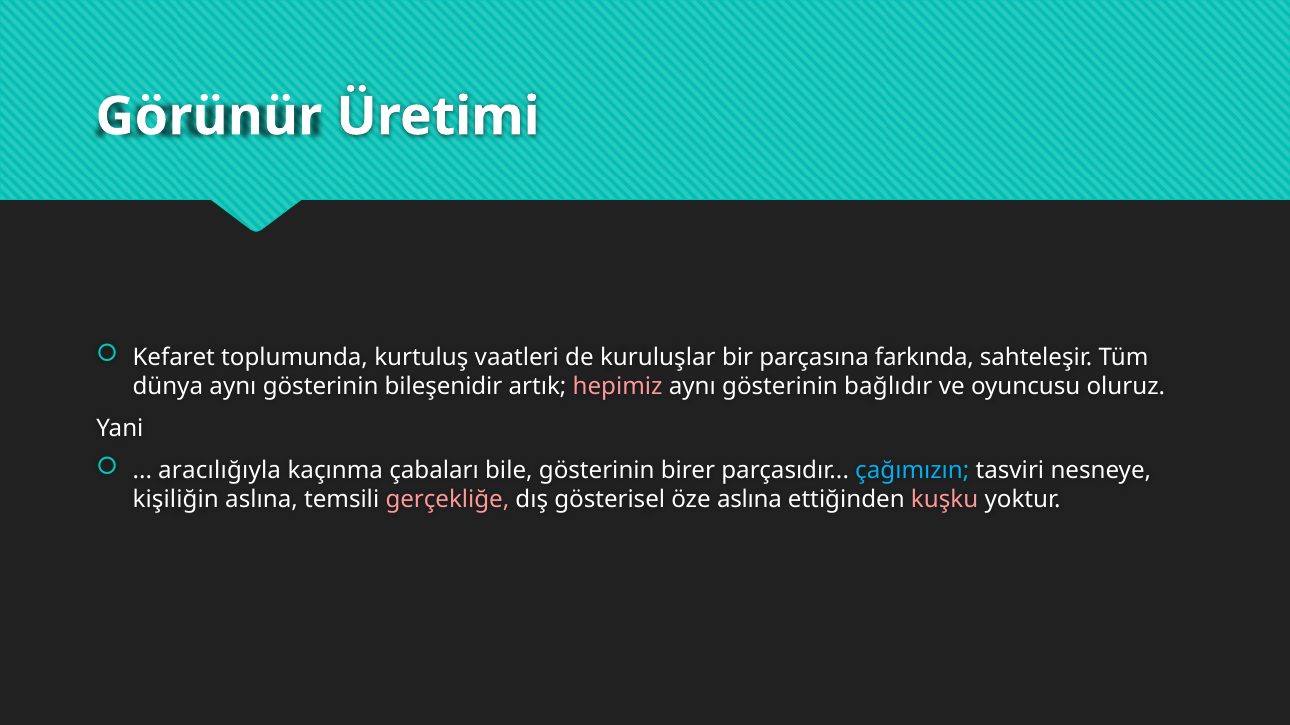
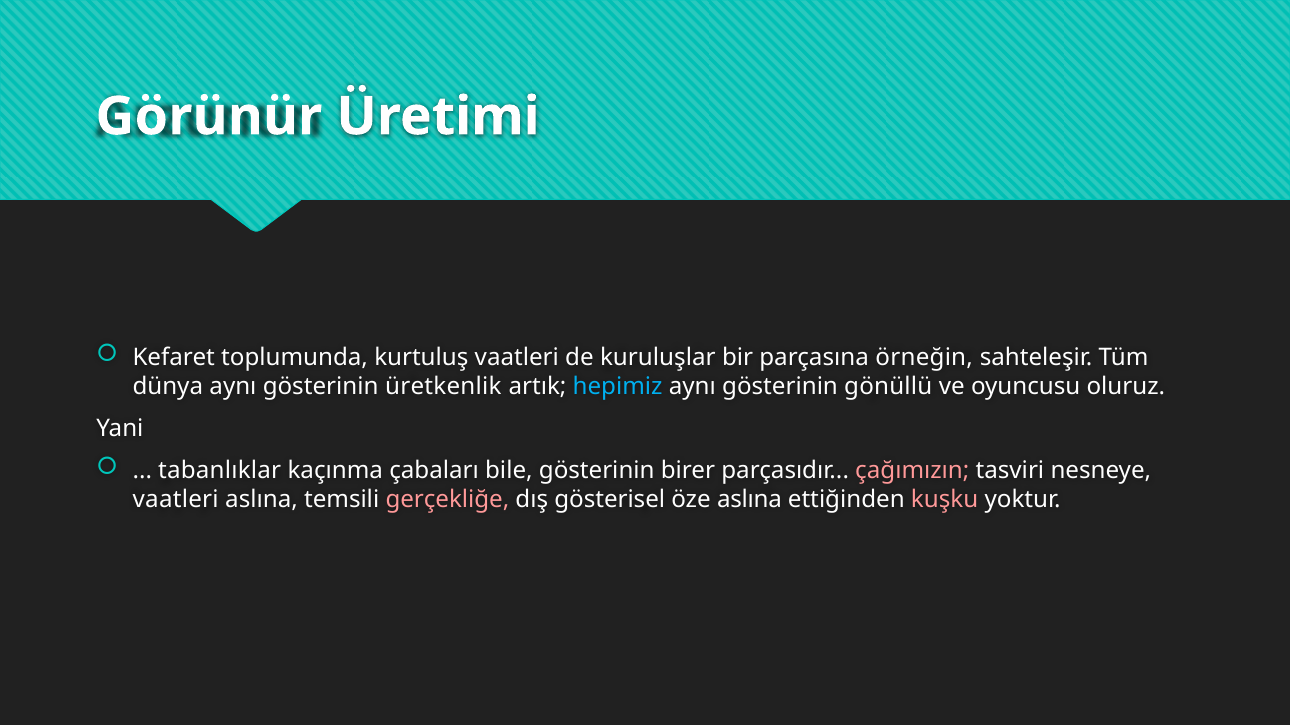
farkında: farkında -> örneğin (924, 358)
bileşenidir: bileşenidir -> üretkenlik (443, 387)
hepimiz colour: pink -> light blue (618, 387)
bağlıdır: bağlıdır -> gönüllü (888, 387)
aracılığıyla: aracılığıyla -> tabanlıklar (220, 471)
çağımızın colour: light blue -> pink (912, 471)
kişiliğin: kişiliğin -> vaatleri (176, 500)
